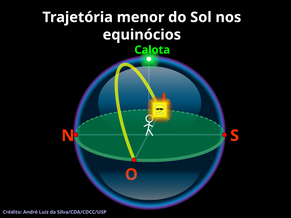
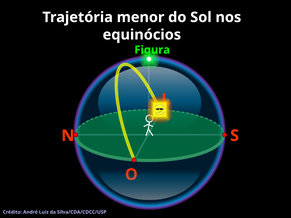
Calota: Calota -> Figura (152, 50)
